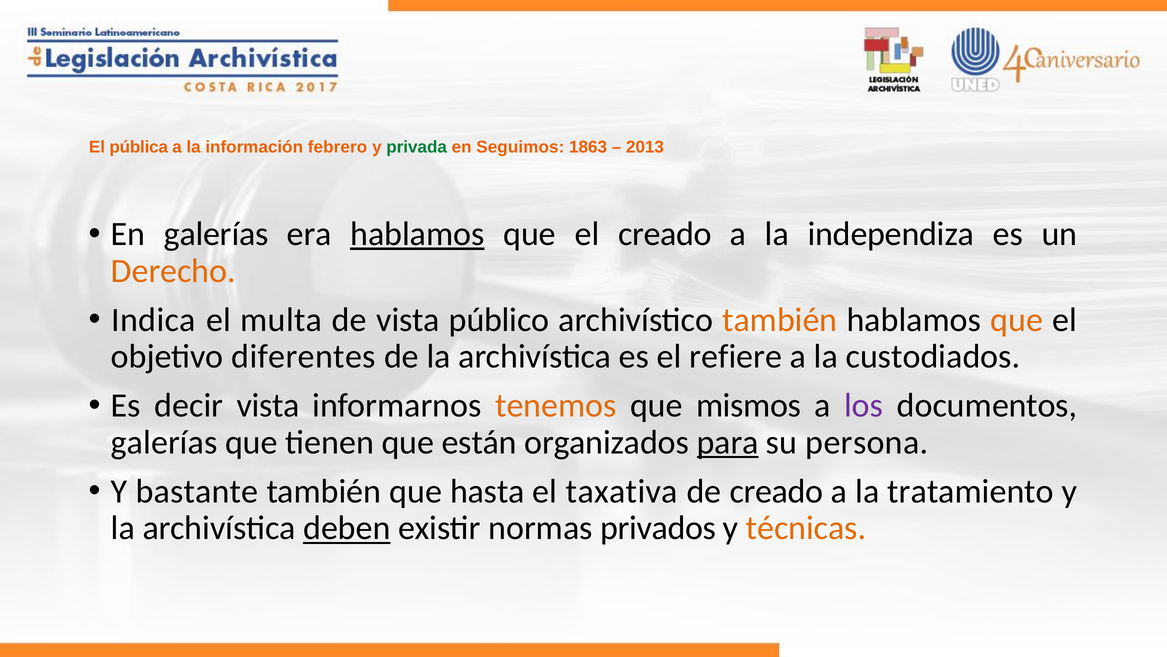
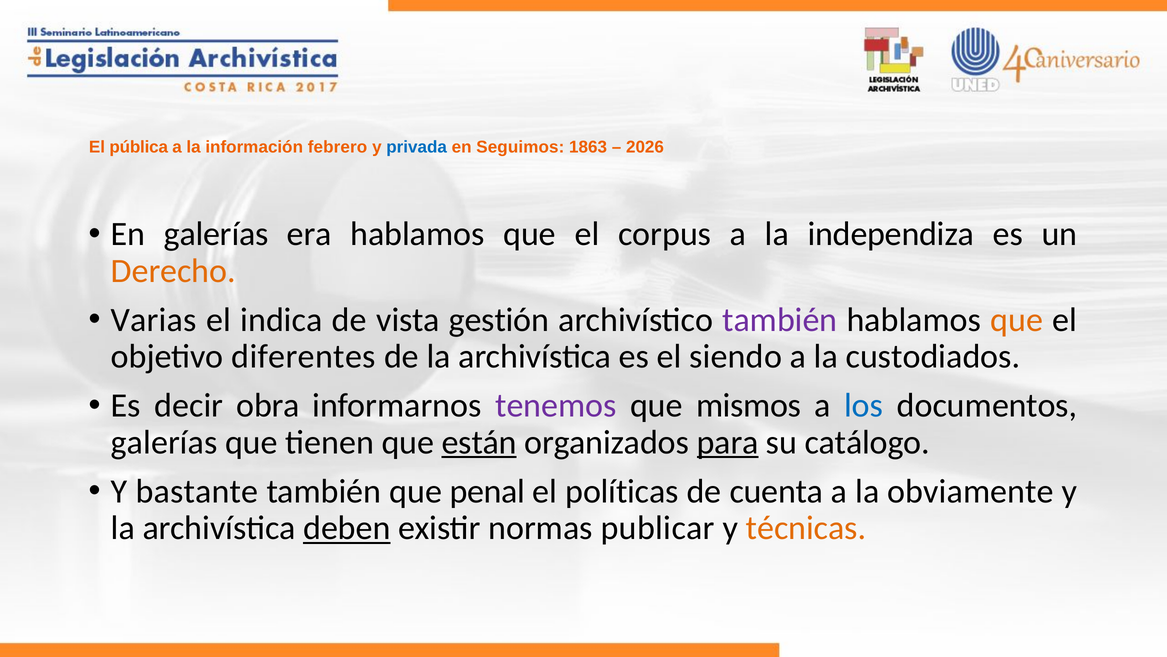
privada colour: green -> blue (417, 147)
2013: 2013 -> 2026 (645, 147)
hablamos underline: present -> none (417, 234)
el creado: creado -> corpus (665, 234)
Indica: Indica -> Varias (154, 320)
multa: multa -> indica (281, 320)
público: público -> gestión (499, 320)
también colour: orange -> purple (780, 320)
refiere: refiere -> siendo (736, 356)
decir vista: vista -> obra (268, 405)
tenemos colour: orange -> purple (556, 405)
los colour: purple -> blue (864, 405)
están underline: none -> present (479, 442)
persona: persona -> catálogo (867, 442)
hasta: hasta -> penal (487, 491)
taxativa: taxativa -> políticas (622, 491)
de creado: creado -> cuenta (776, 491)
tratamiento: tratamiento -> obviamente (971, 491)
privados: privados -> publicar (658, 528)
